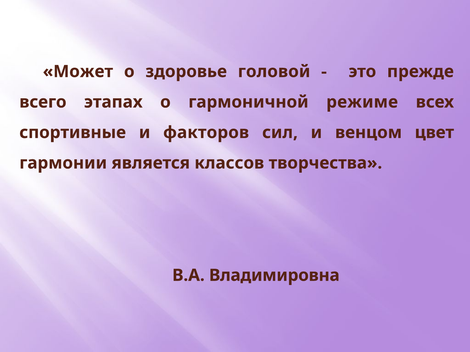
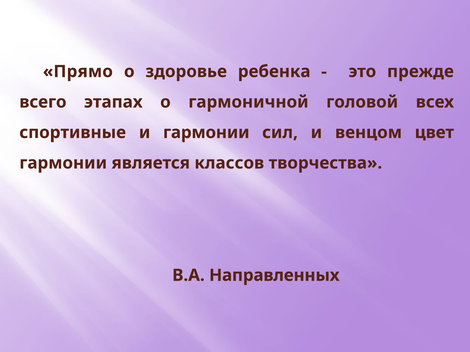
Может: Может -> Прямо (78, 72)
головой: головой -> ребенка (274, 72)
режиме: режиме -> головой (362, 102)
и факторов: факторов -> гармонии (206, 133)
Владимировна: Владимировна -> Направленных (274, 276)
